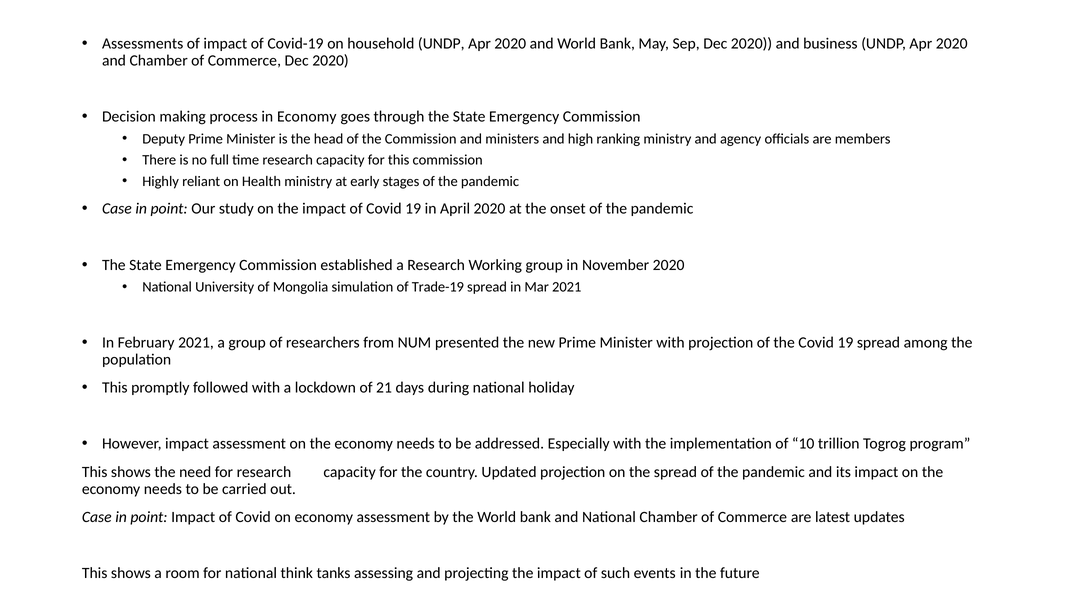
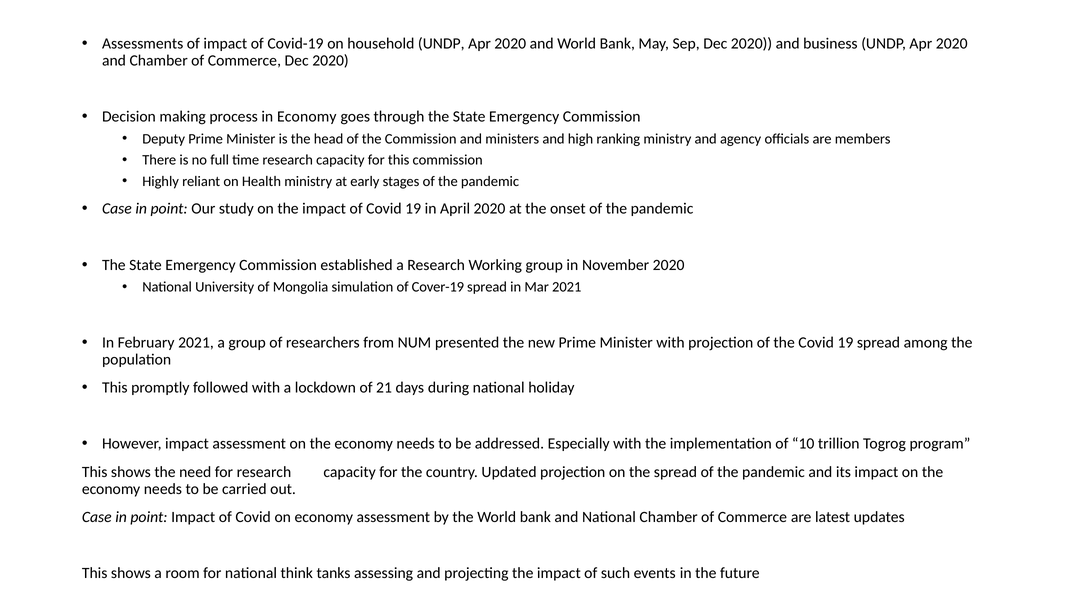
Trade-19: Trade-19 -> Cover-19 (438, 287)
